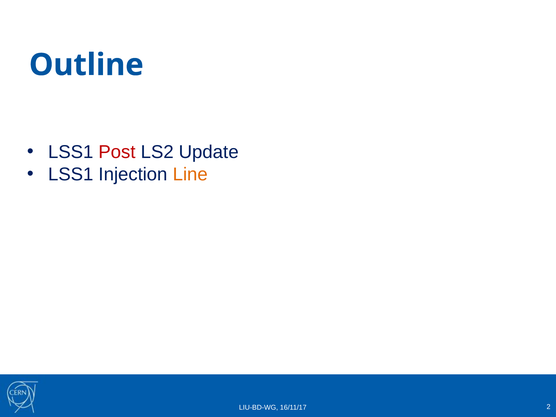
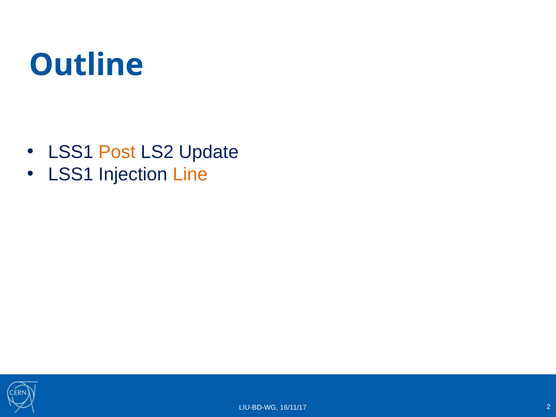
Post colour: red -> orange (117, 152)
